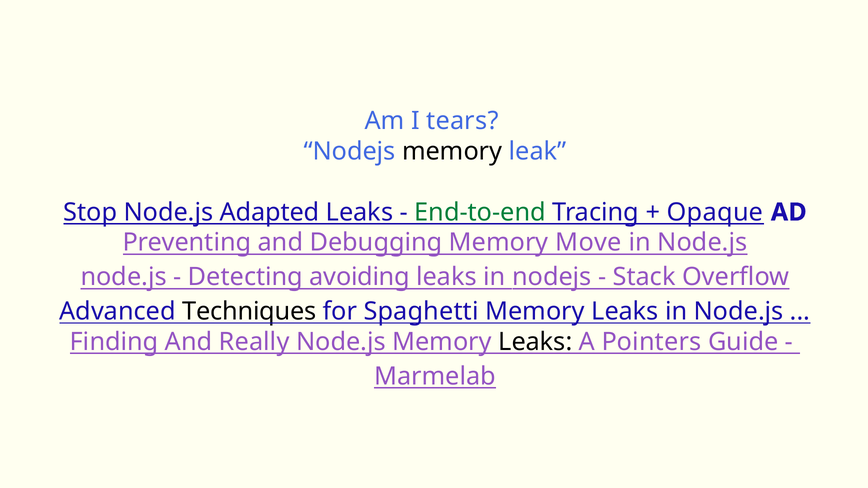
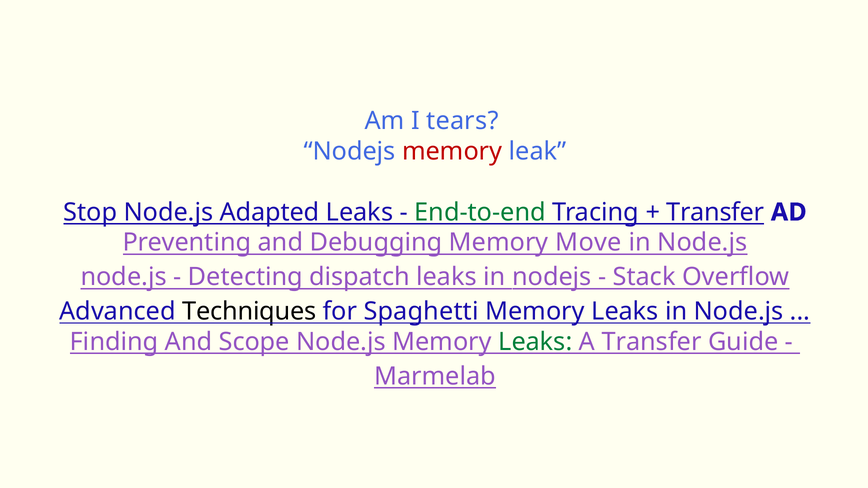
memory colour: black -> red (452, 152)
Opaque: Opaque -> Transfer (715, 212)
avoiding: avoiding -> dispatch (360, 277)
Really: Really -> Scope (254, 342)
Leaks colour: black -> green (535, 342)
A Pointers: Pointers -> Transfer (652, 342)
